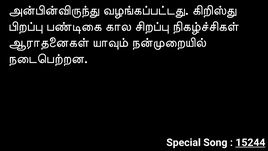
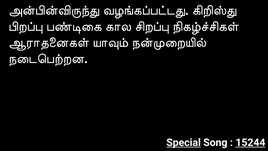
Special underline: none -> present (184, 142)
